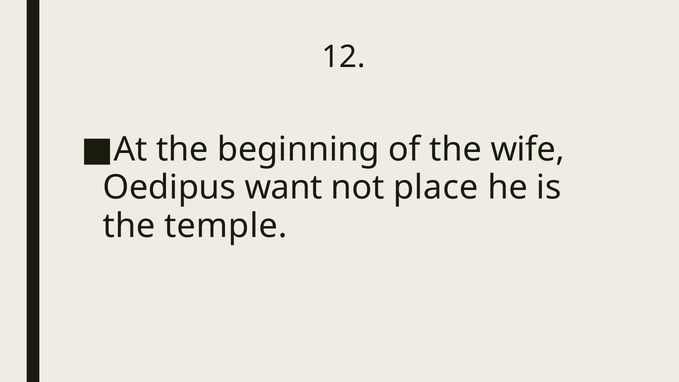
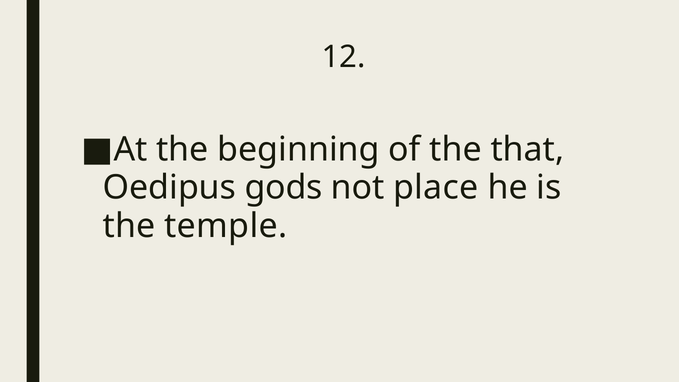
wife: wife -> that (527, 149)
want: want -> gods (284, 188)
